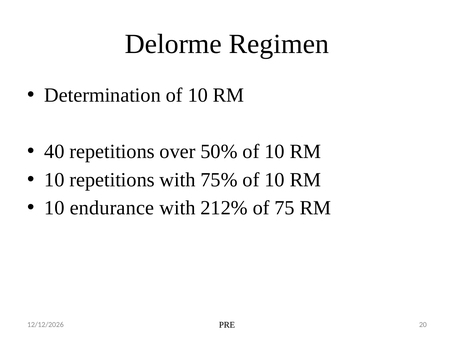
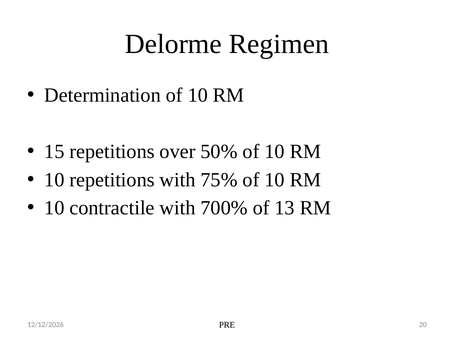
40: 40 -> 15 (54, 152)
endurance: endurance -> contractile (112, 208)
212%: 212% -> 700% (224, 208)
75: 75 -> 13 (285, 208)
